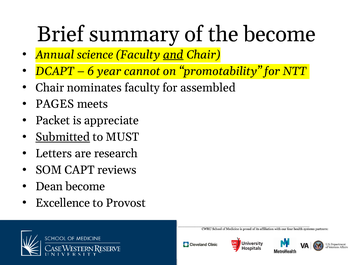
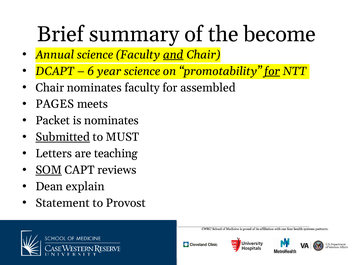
year cannot: cannot -> science (142, 71)
for underline: none -> present (272, 71)
is appreciate: appreciate -> nominates (111, 120)
research: research -> teaching (116, 153)
SOM underline: none -> present (49, 170)
Dean become: become -> explain (85, 186)
Excellence: Excellence -> Statement (63, 203)
